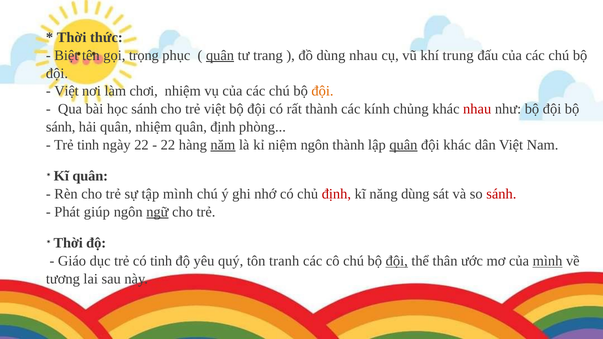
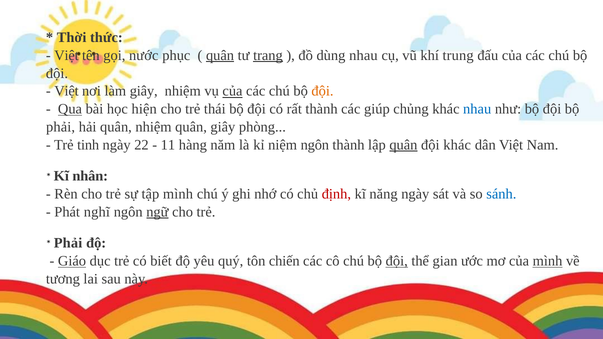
Biệt: Biệt -> Việt (66, 55)
trọng: trọng -> nước (144, 55)
trang underline: none -> present (268, 55)
làm chơi: chơi -> giây (144, 91)
của underline: none -> present (232, 91)
Qua underline: none -> present (70, 109)
học sánh: sánh -> hiện (144, 109)
trẻ việt: việt -> thái (215, 109)
kính: kính -> giúp (377, 109)
nhau colour: red -> blue (477, 109)
sánh: sánh -> phải (61, 127)
quân định: định -> giây (223, 127)
22: 22 -> 11 (168, 145)
năm underline: present -> none (223, 145)
Kĩ quân: quân -> nhân (90, 176)
năng dùng: dùng -> ngày (415, 194)
sánh colour: red -> blue (501, 194)
giúp: giúp -> nghĩ (97, 212)
Thời: Thời -> Phải (68, 243)
Giáo underline: none -> present (72, 261)
có tinh: tinh -> biết (161, 261)
tranh: tranh -> chiến (284, 261)
thân: thân -> gian (445, 261)
